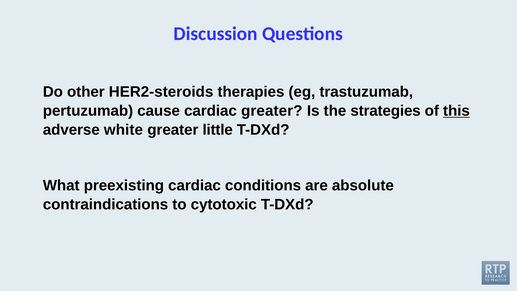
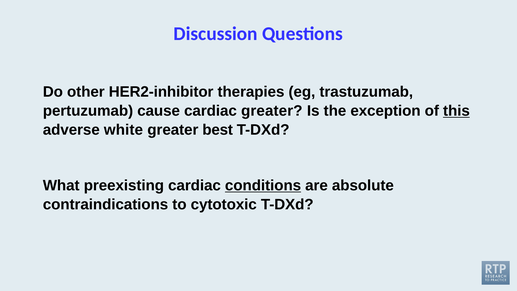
HER2-steroids: HER2-steroids -> HER2-inhibitor (161, 92)
strategies: strategies -> exception (386, 111)
little: little -> best (218, 130)
conditions underline: none -> present (263, 185)
